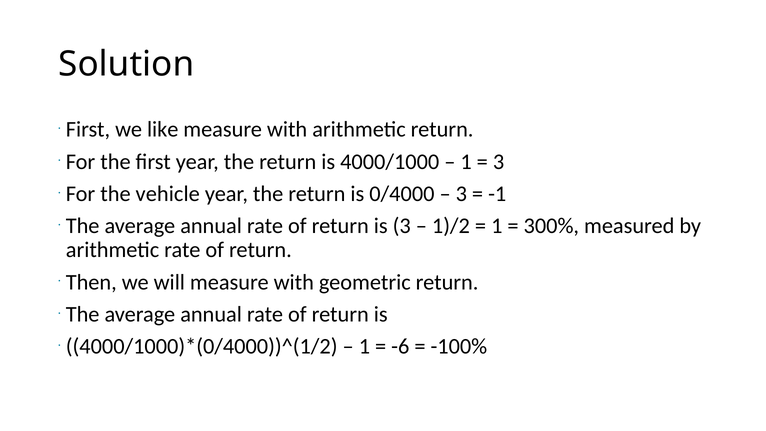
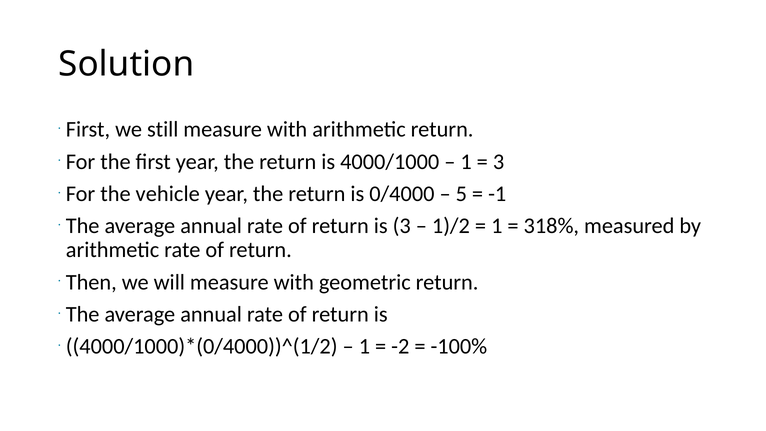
like: like -> still (163, 130)
3: 3 -> 5 (461, 194)
300%: 300% -> 318% (551, 226)
-6: -6 -> -2 (400, 346)
